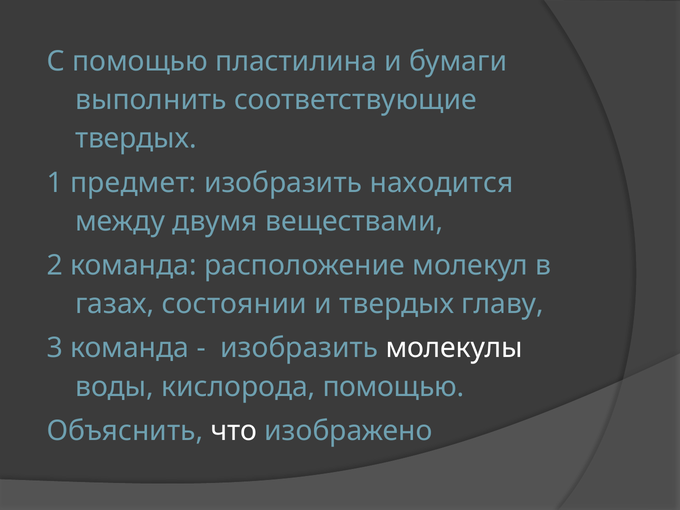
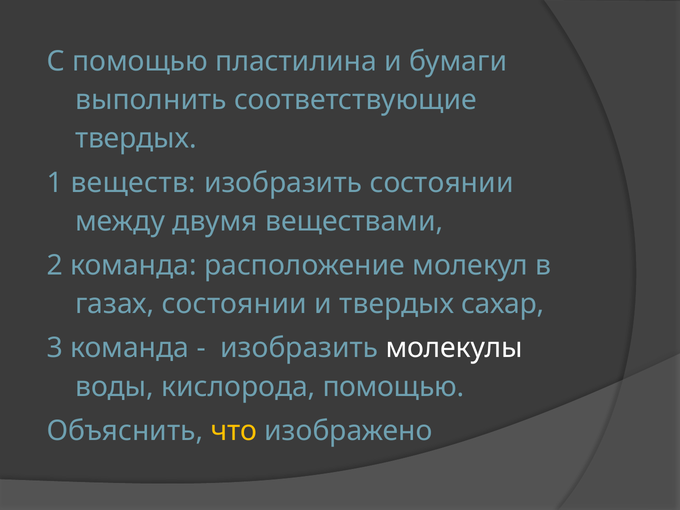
предмет: предмет -> веществ (133, 183)
изобразить находится: находится -> состоянии (442, 183)
главу: главу -> сахар (503, 304)
что colour: white -> yellow (234, 431)
